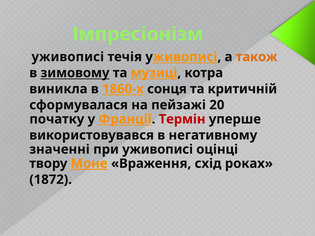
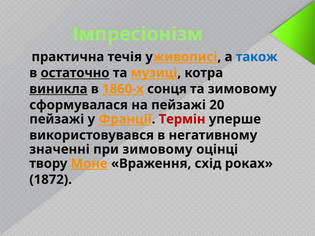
уживописі: уживописі -> практична (68, 57)
також colour: orange -> blue (257, 57)
зимовому: зимовому -> остаточно (75, 73)
виникла underline: none -> present (58, 89)
та критичній: критичній -> зимовому (242, 89)
початку: початку -> пейзажі (57, 119)
при уживописі: уживописі -> зимовому (158, 149)
